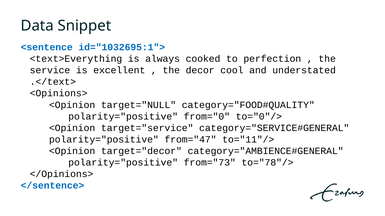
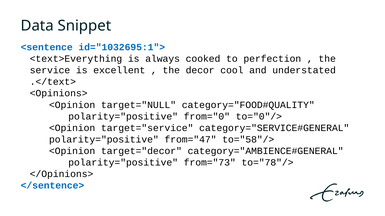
to="11"/>: to="11"/> -> to="58"/> (248, 140)
